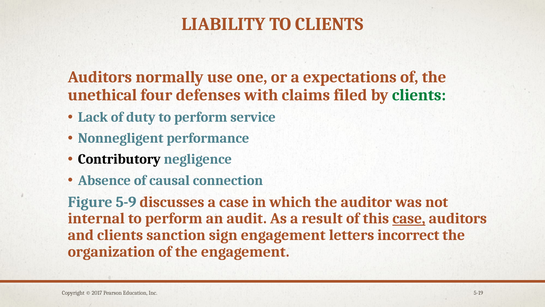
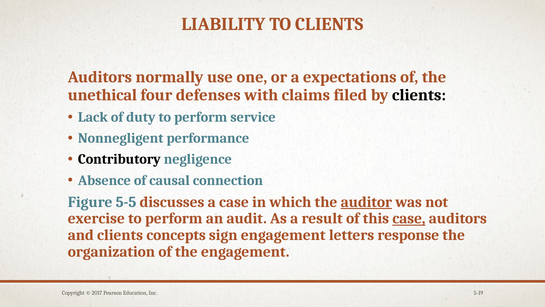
clients colour: green -> black (419, 95)
5-9: 5-9 -> 5-5 (126, 202)
auditor underline: none -> present (366, 202)
internal: internal -> exercise (96, 218)
sanction: sanction -> concepts (176, 235)
incorrect: incorrect -> response (408, 235)
